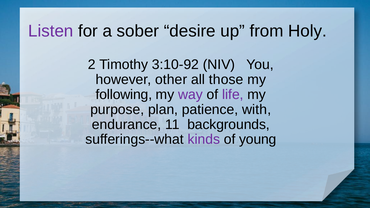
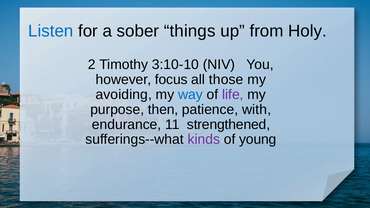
Listen colour: purple -> blue (51, 31)
desire: desire -> things (190, 31)
3:10-92: 3:10-92 -> 3:10-10 (175, 65)
other: other -> focus (171, 80)
following: following -> avoiding (124, 95)
way colour: purple -> blue (190, 95)
plan: plan -> then (163, 110)
backgrounds: backgrounds -> strengthened (229, 125)
